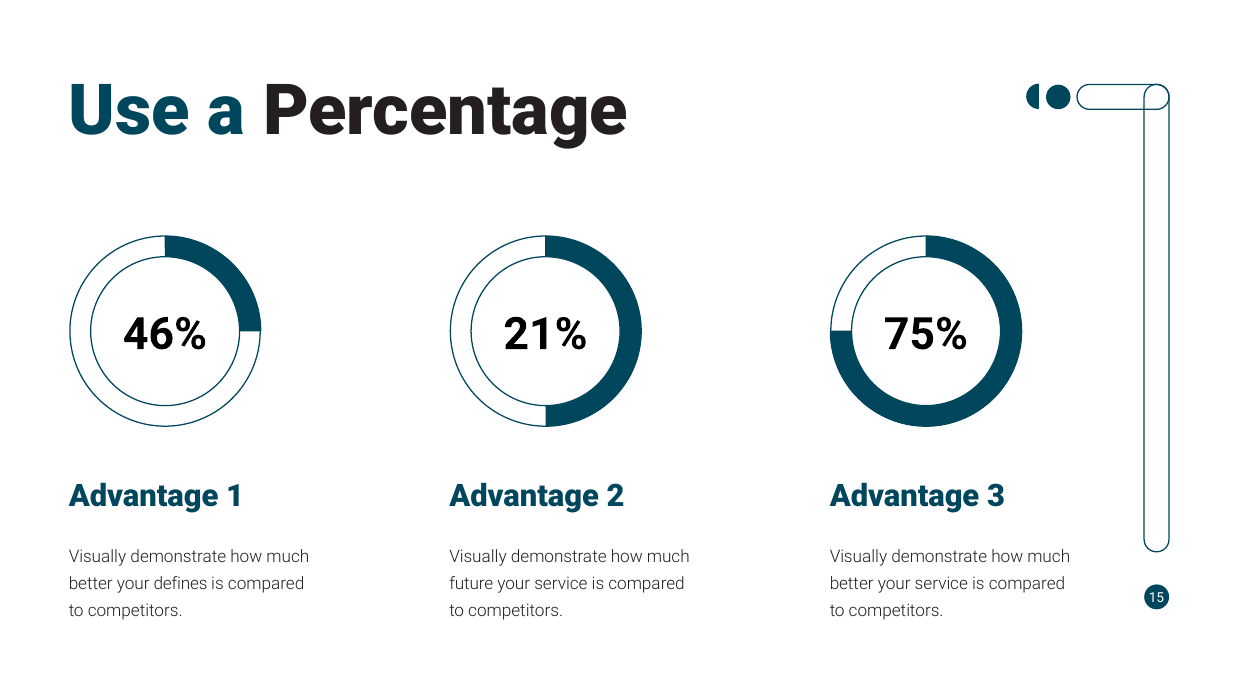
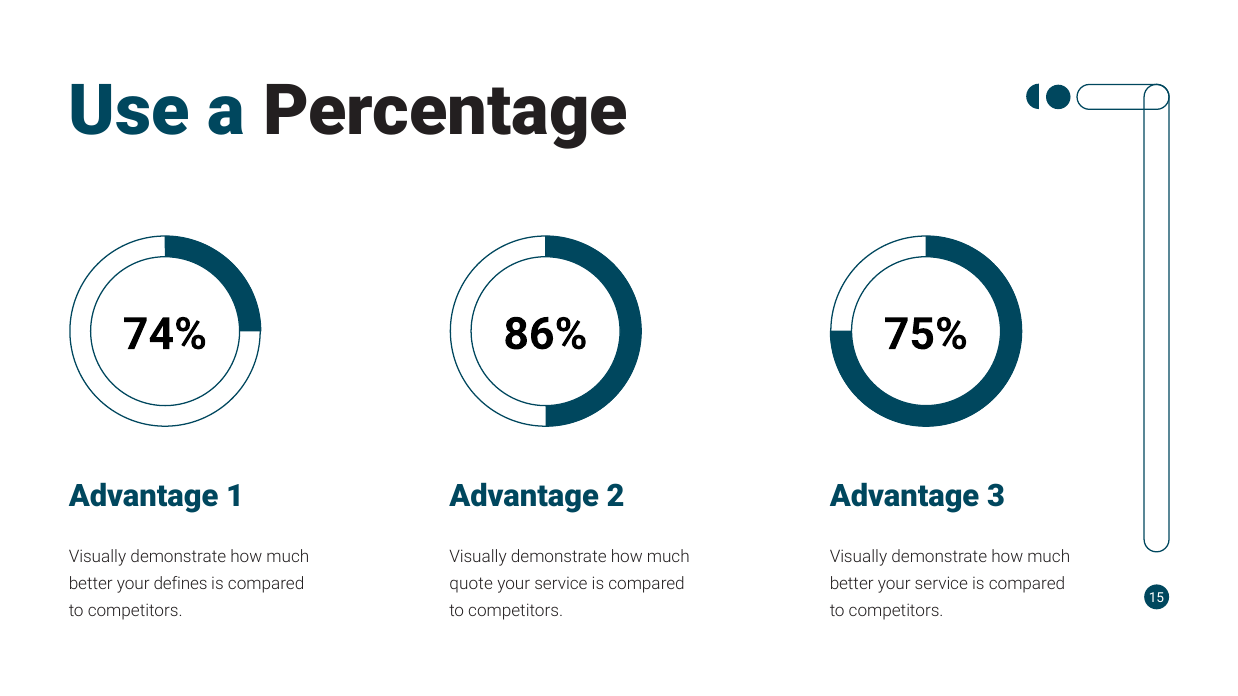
46%: 46% -> 74% (165, 334)
21%: 21% -> 86% (545, 334)
future: future -> quote (471, 584)
